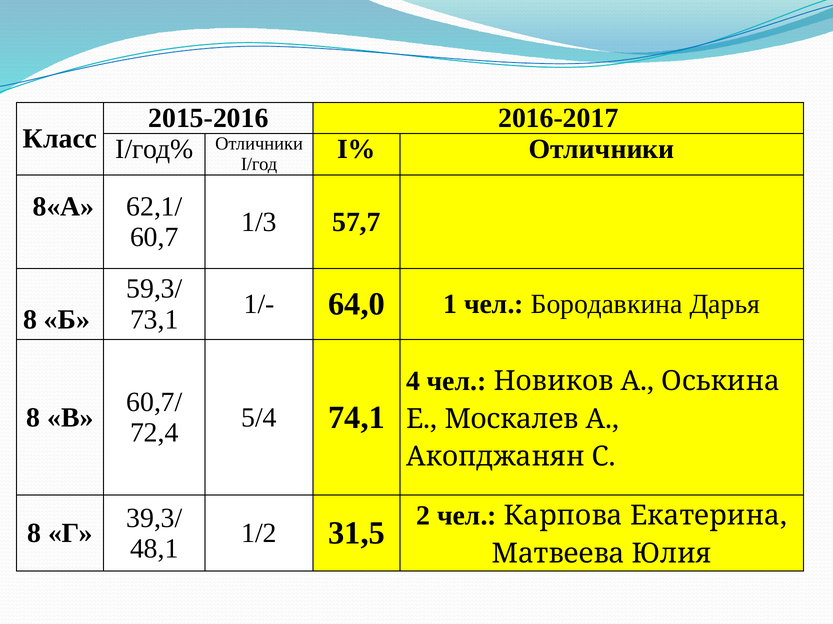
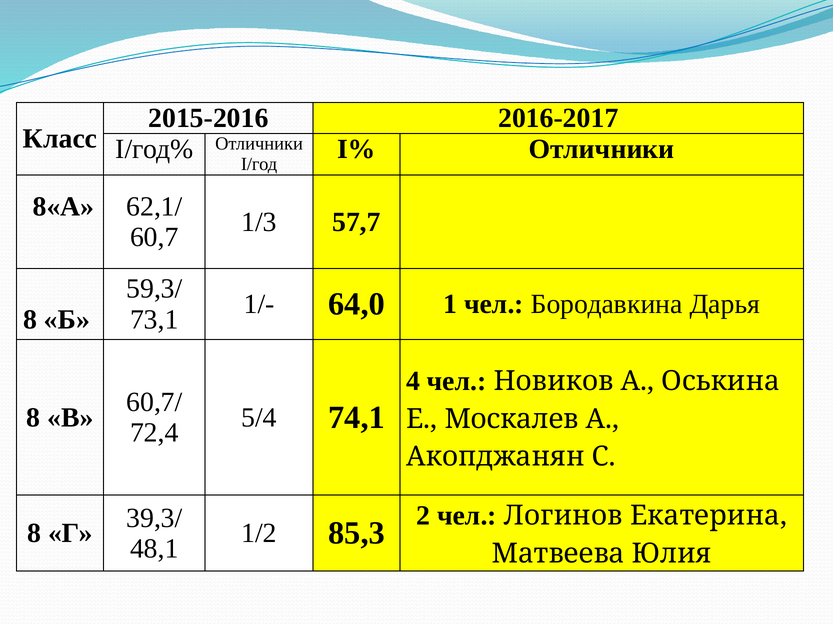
Карпова: Карпова -> Логинов (563, 516)
31,5: 31,5 -> 85,3 (357, 534)
